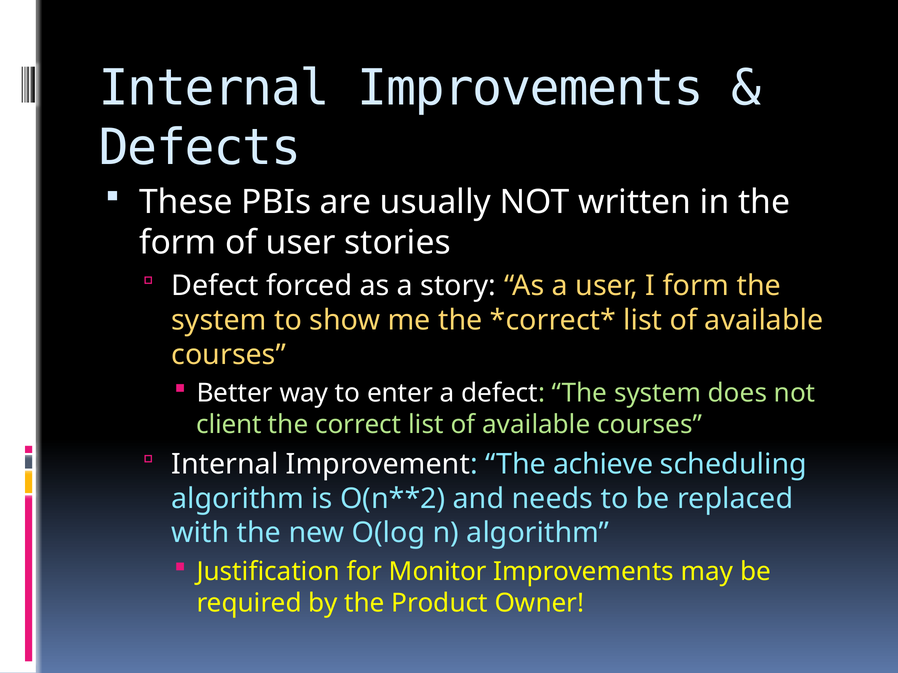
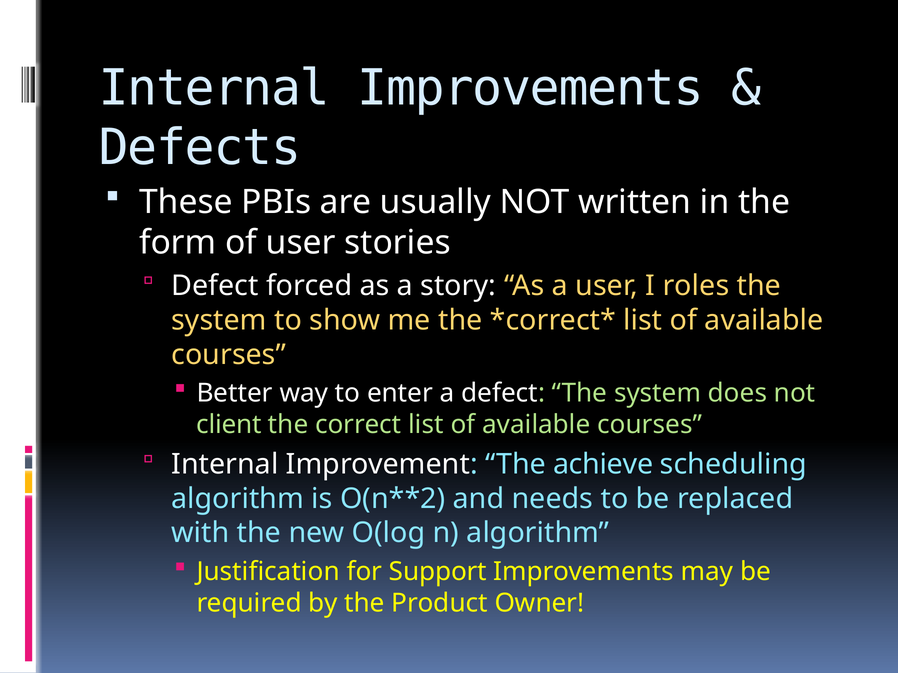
I form: form -> roles (696, 286)
Monitor: Monitor -> Support (438, 572)
